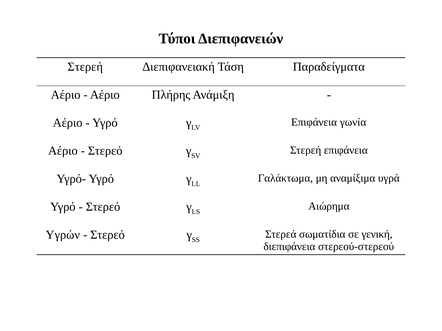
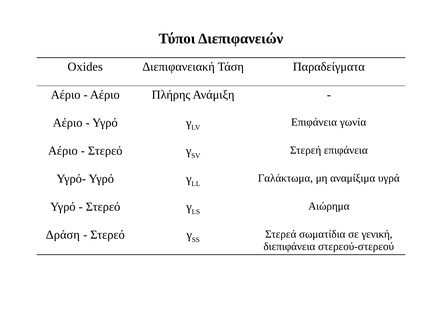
Στερεή: Στερεή -> Oxides (85, 67)
Υγρών: Υγρών -> Δράση (63, 235)
